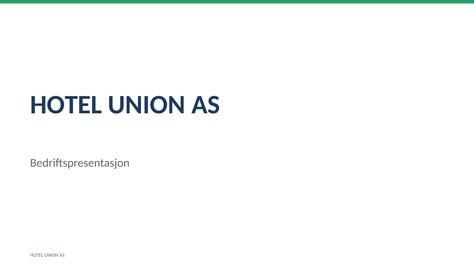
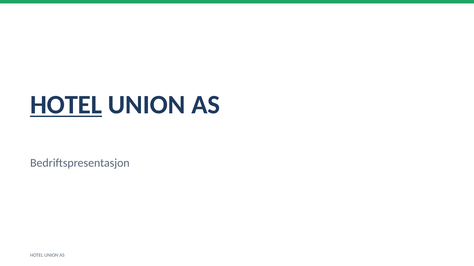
HOTEL underline: none -> present (66, 105)
